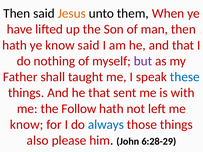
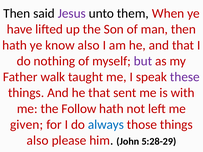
Jesus colour: orange -> purple (72, 13)
know said: said -> also (89, 45)
shall: shall -> walk (53, 77)
these colour: blue -> purple (185, 77)
know: know -> given (27, 125)
6:28-29: 6:28-29 -> 5:28-29 (159, 142)
